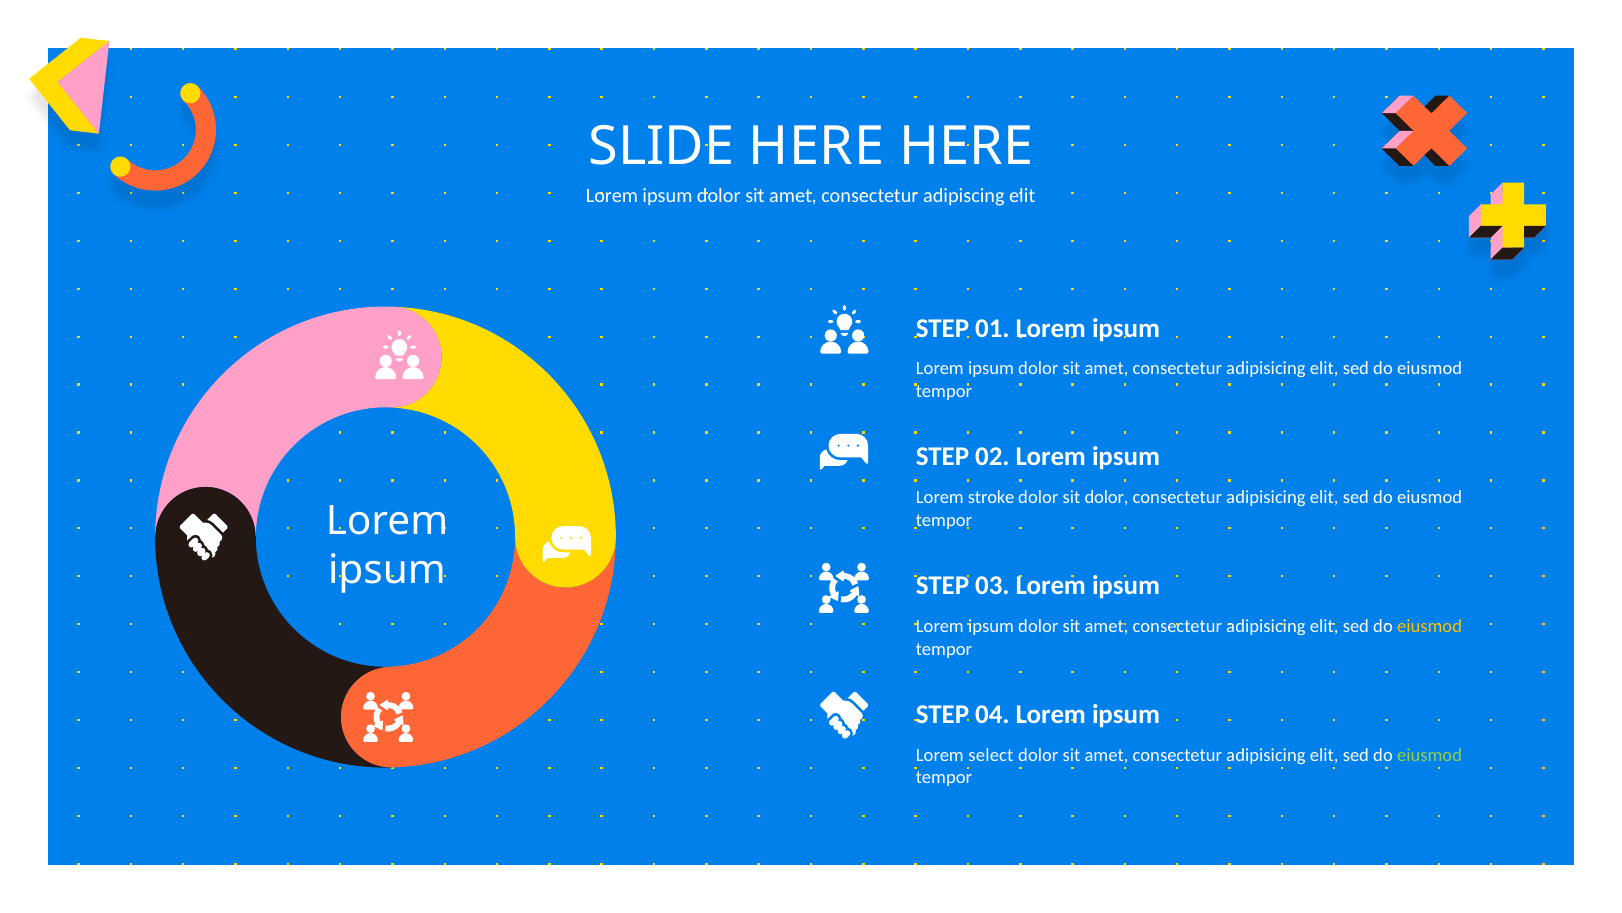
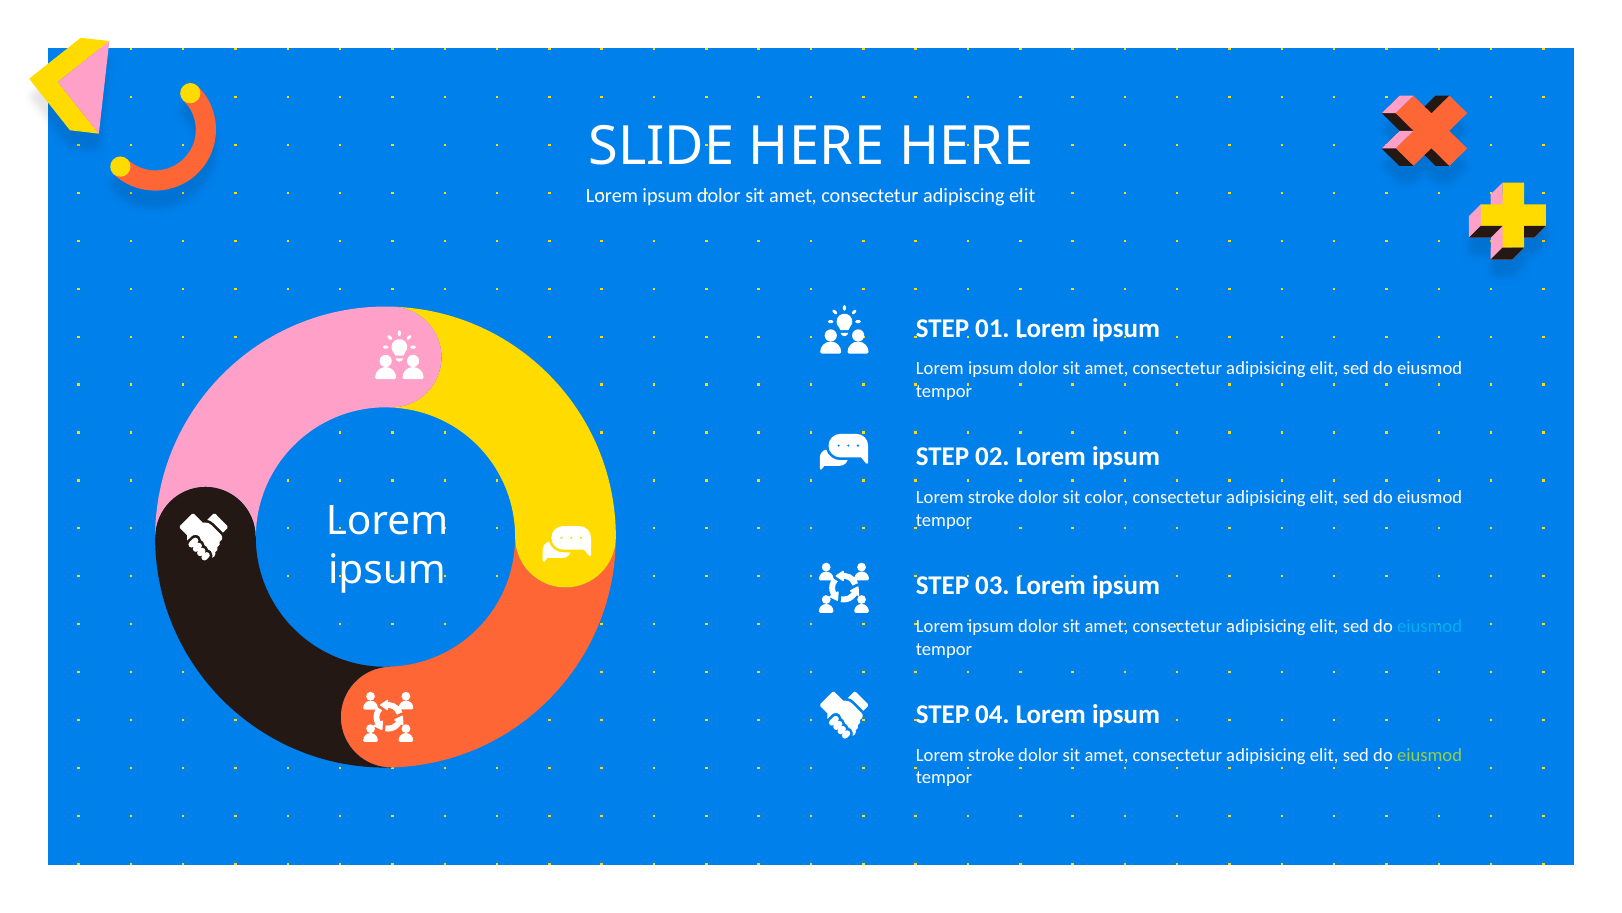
sit dolor: dolor -> color (1106, 497)
eiusmod colour: yellow -> light blue (1430, 626)
select: select -> stroke (991, 755)
